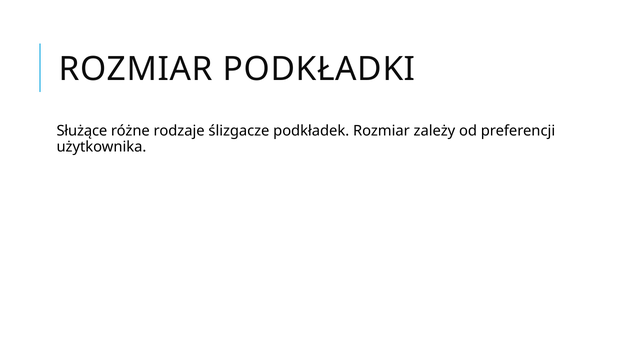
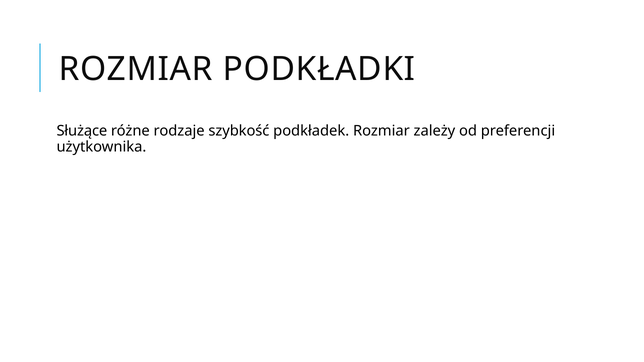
ślizgacze: ślizgacze -> szybkość (239, 131)
